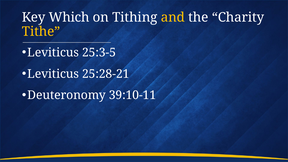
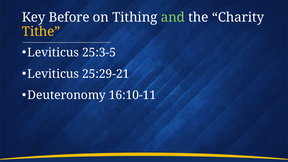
Which: Which -> Before (69, 17)
and colour: yellow -> light green (173, 17)
25:28-21: 25:28-21 -> 25:29-21 (106, 74)
39:10-11: 39:10-11 -> 16:10-11 (133, 95)
